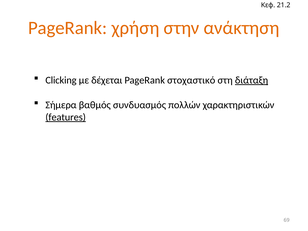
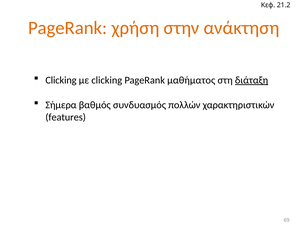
με δέχεται: δέχεται -> clicking (107, 80)
στοχαστικό: στοχαστικό -> μαθήματος (191, 80)
features underline: present -> none (66, 117)
